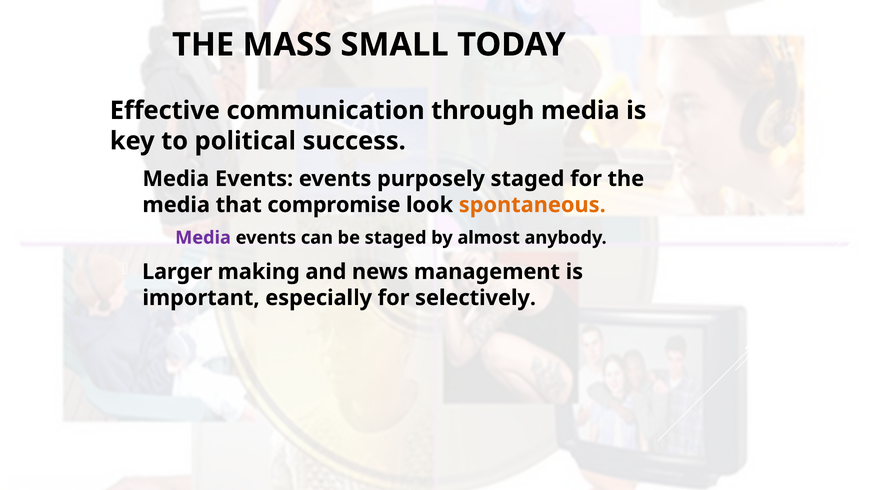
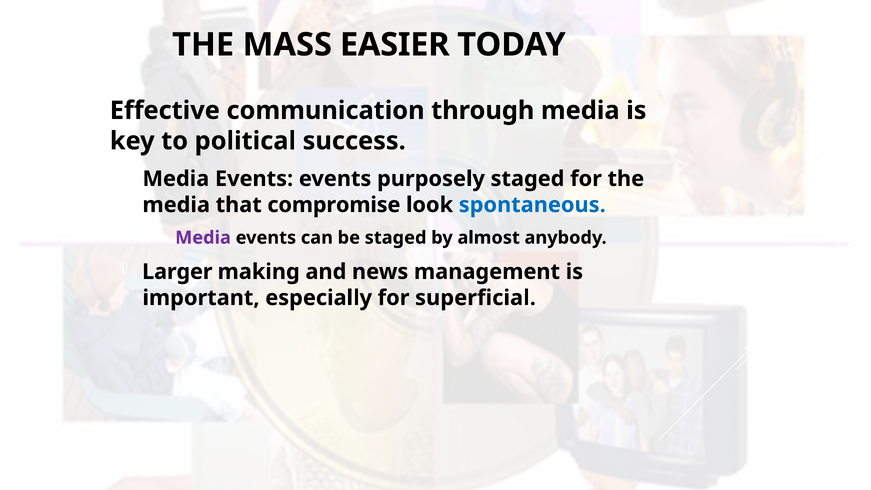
SMALL: SMALL -> EASIER (395, 45)
spontaneous colour: orange -> blue (532, 205)
selectively: selectively -> superficial (475, 298)
